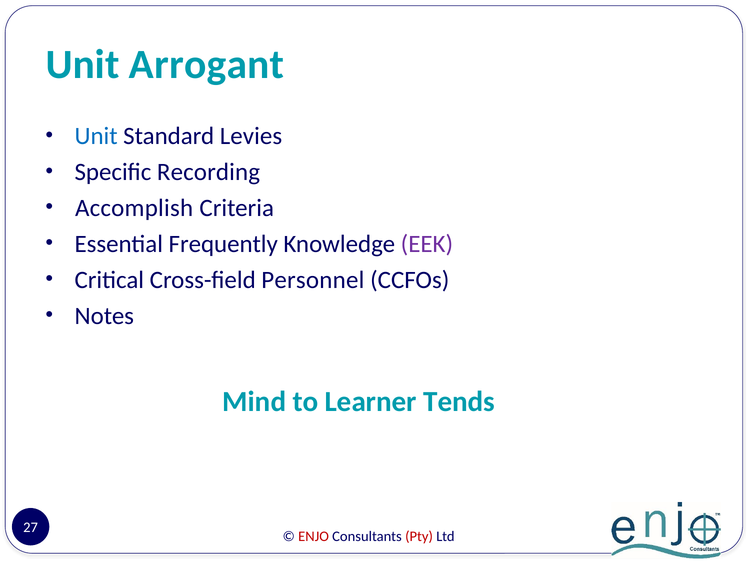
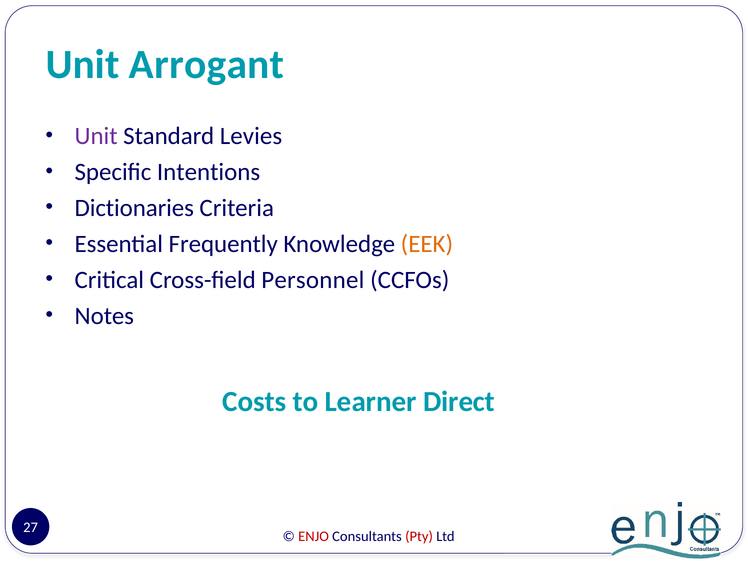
Unit colour: blue -> purple (96, 136)
Recording: Recording -> Intentions (209, 172)
Accomplish: Accomplish -> Dictionaries (134, 208)
EEK colour: purple -> orange (427, 244)
Mind: Mind -> Costs (254, 402)
Tends: Tends -> Direct (459, 402)
